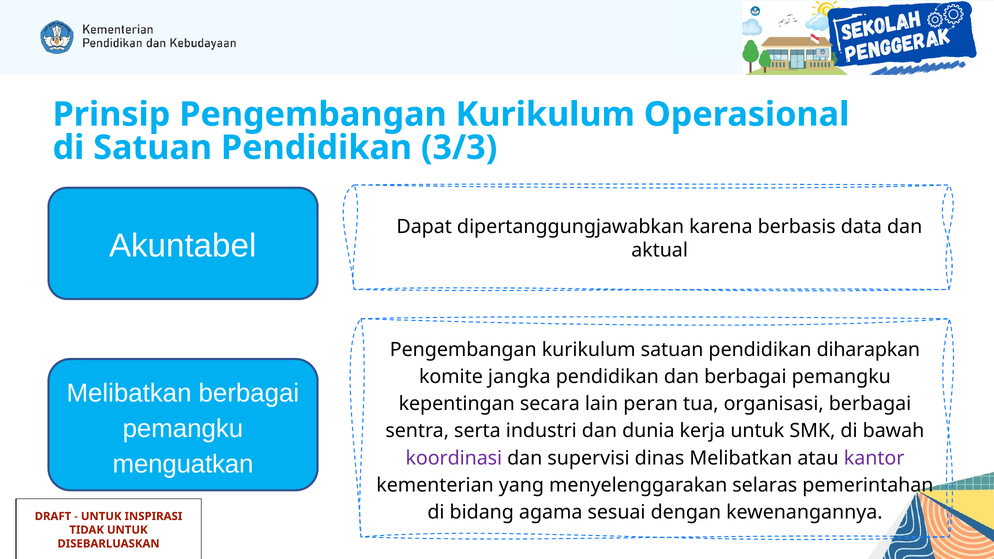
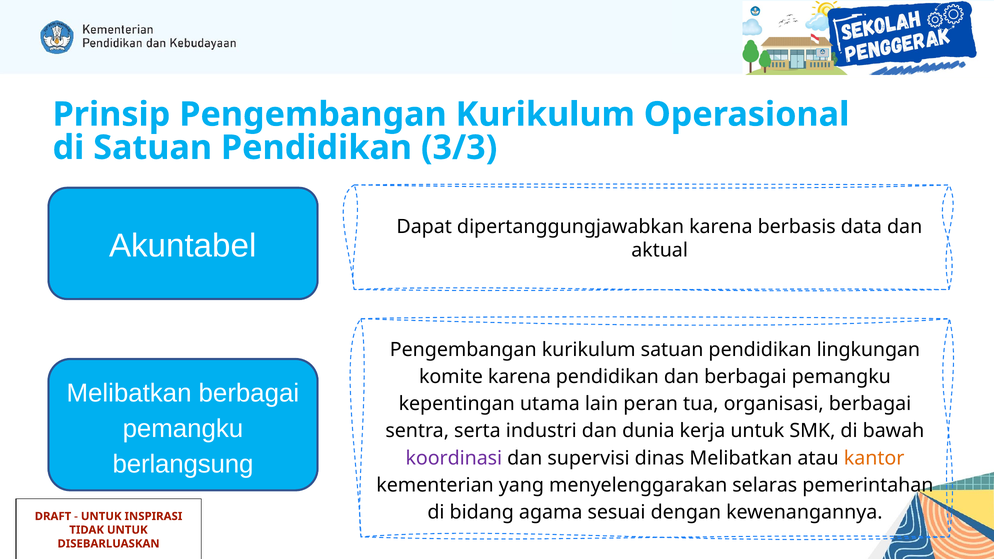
diharapkan: diharapkan -> lingkungan (868, 350)
komite jangka: jangka -> karena (519, 377)
secara: secara -> utama (550, 404)
menguatkan: menguatkan -> berlangsung (183, 465)
kantor colour: purple -> orange (874, 458)
